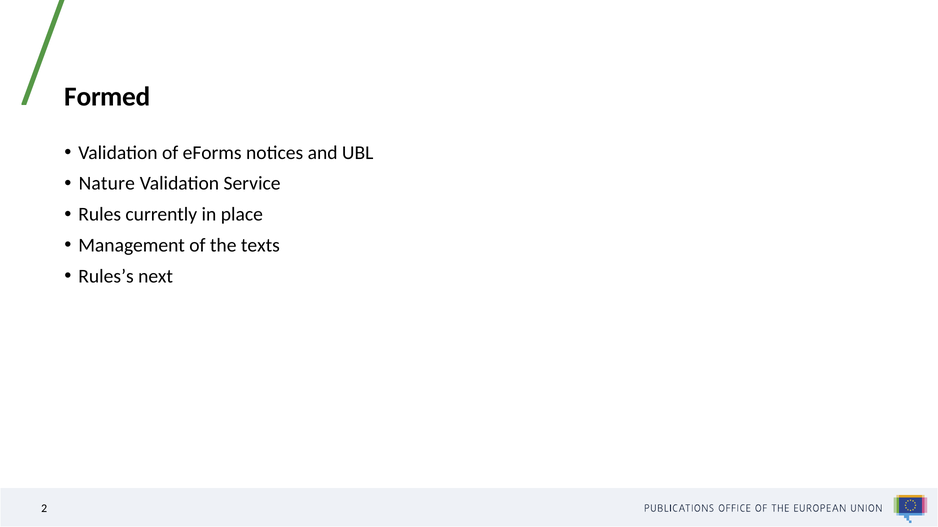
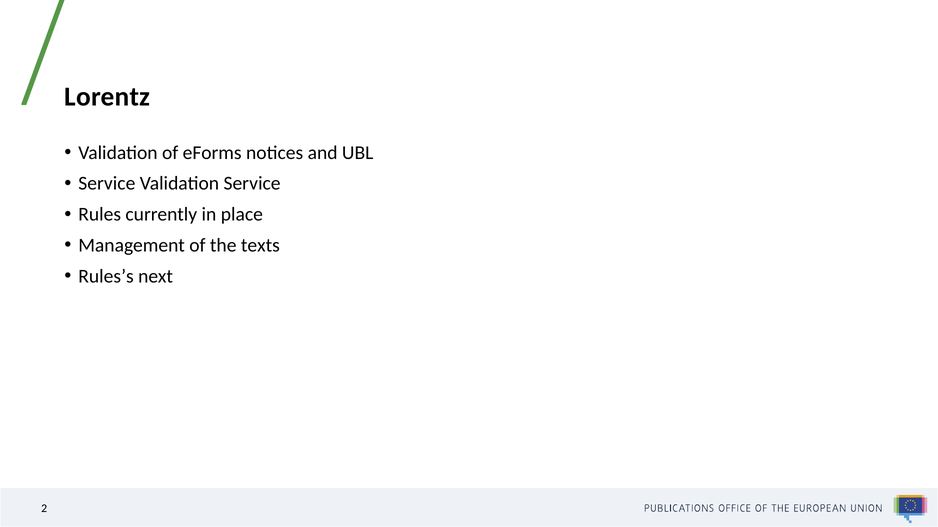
Formed: Formed -> Lorentz (107, 97)
Nature: Nature -> Service (107, 184)
